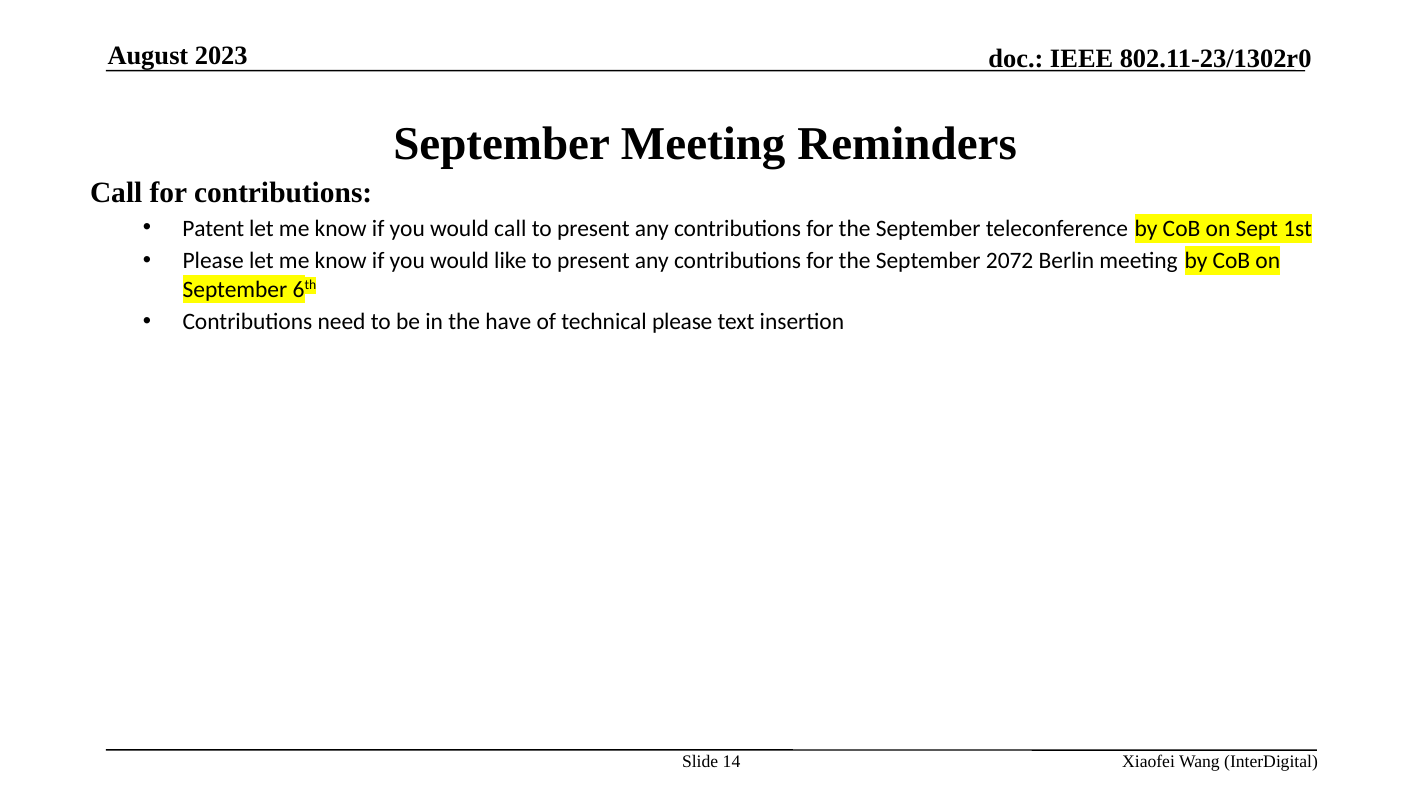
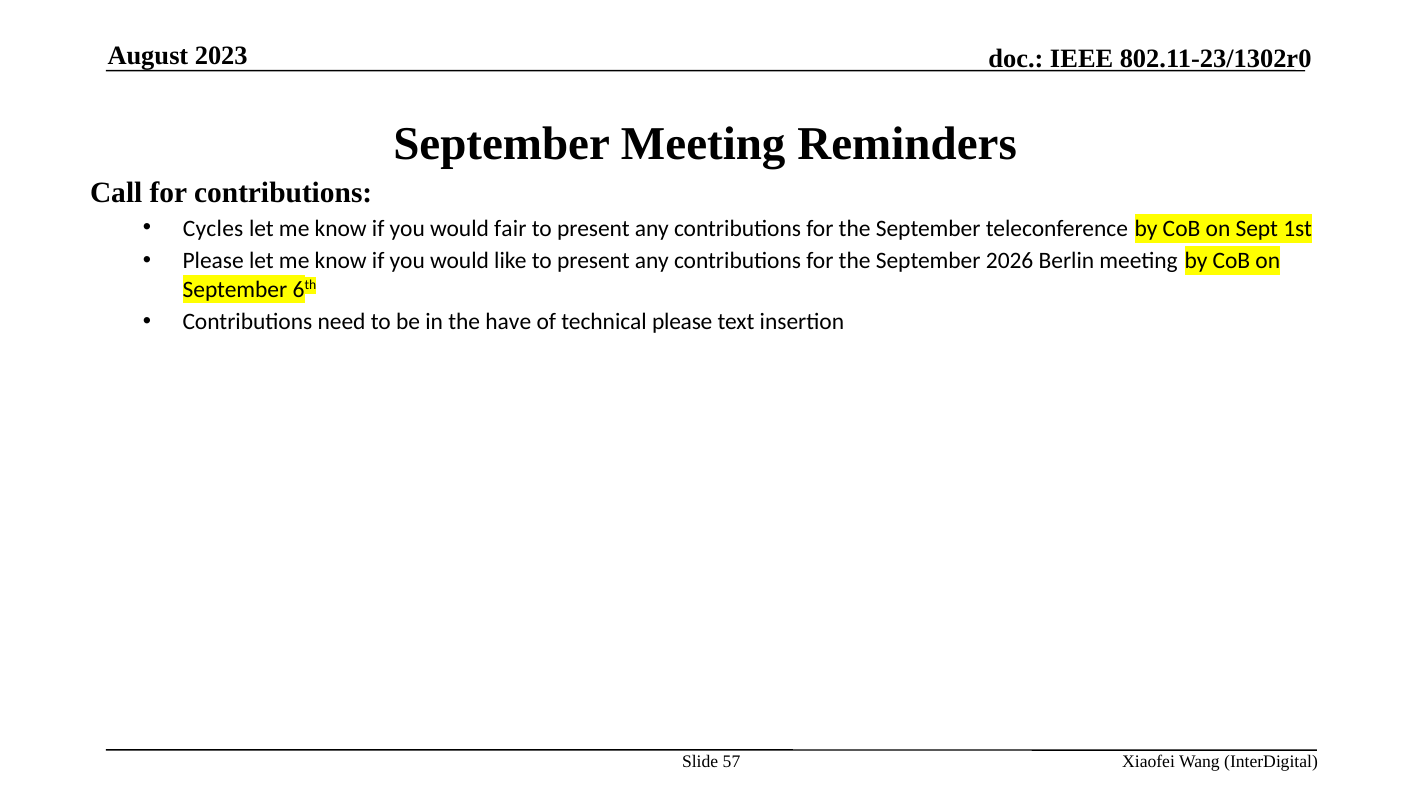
Patent: Patent -> Cycles (213, 228)
would call: call -> fair (510, 228)
2072: 2072 -> 2026 (1010, 261)
14: 14 -> 57 (732, 761)
